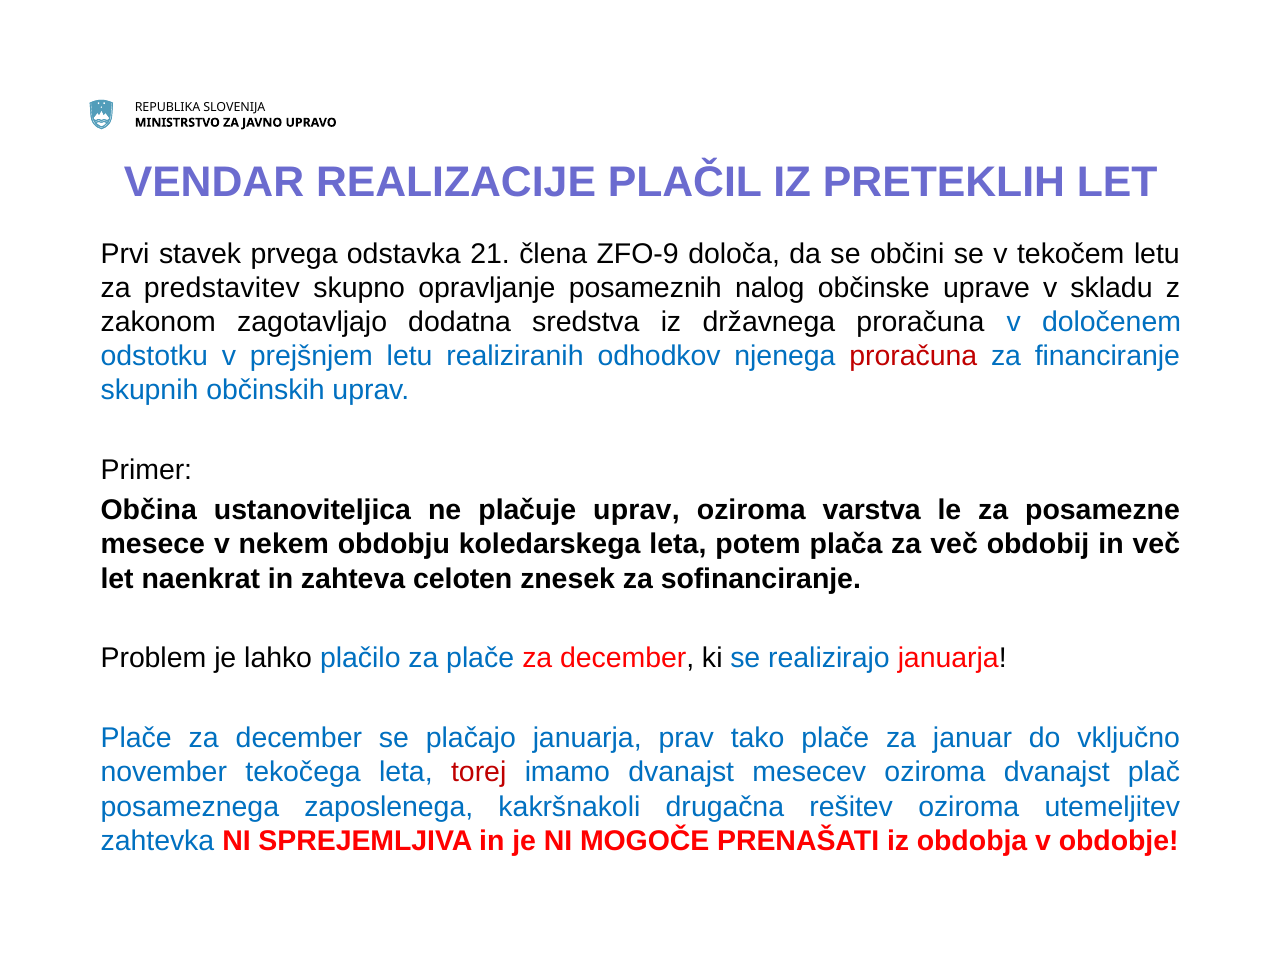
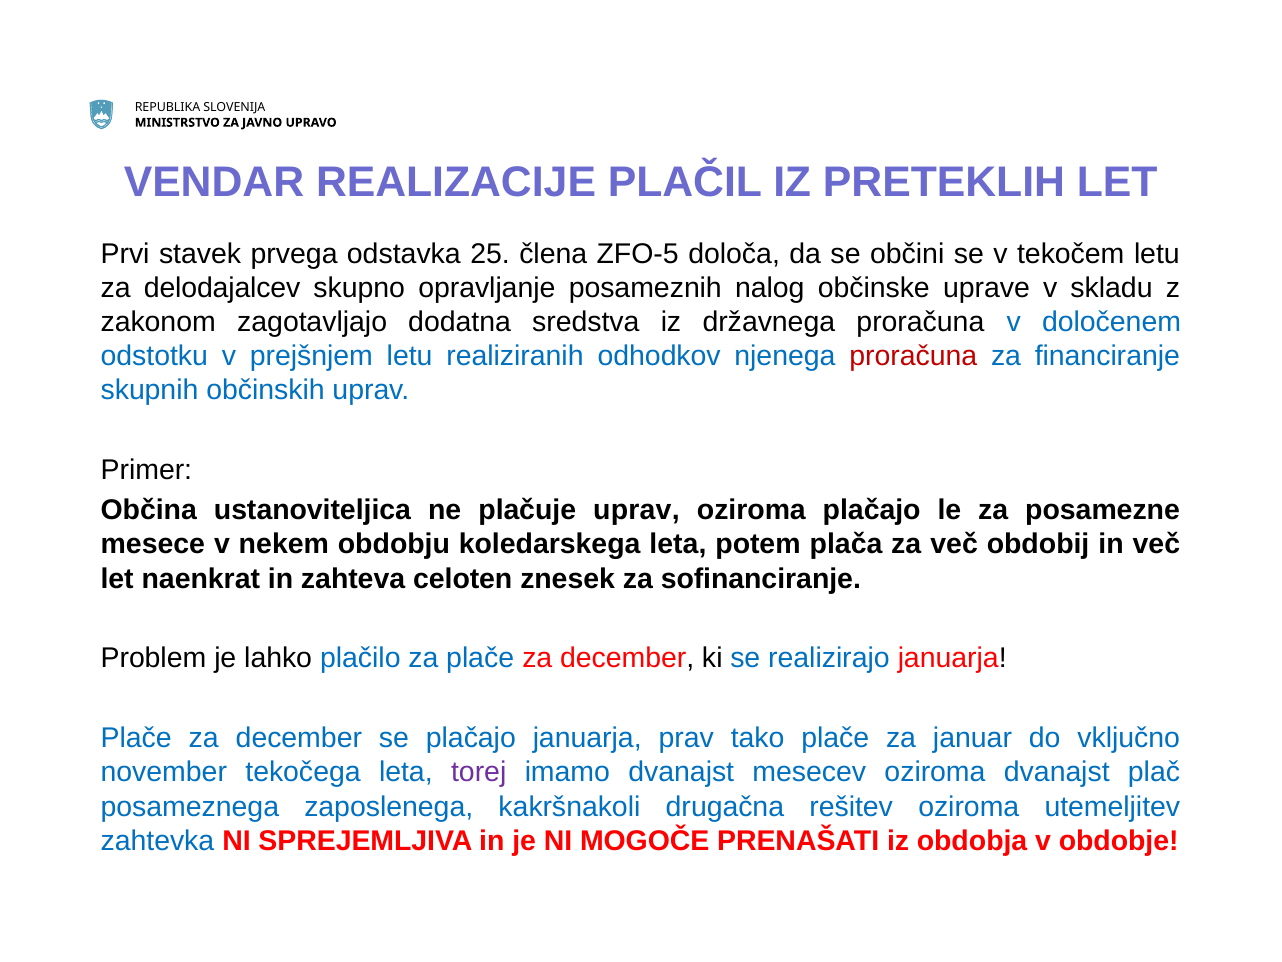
21: 21 -> 25 (490, 254)
ZFO-9: ZFO-9 -> ZFO-5 (638, 254)
predstavitev: predstavitev -> delodajalcev (222, 288)
oziroma varstva: varstva -> plačajo (872, 510)
torej colour: red -> purple (479, 772)
